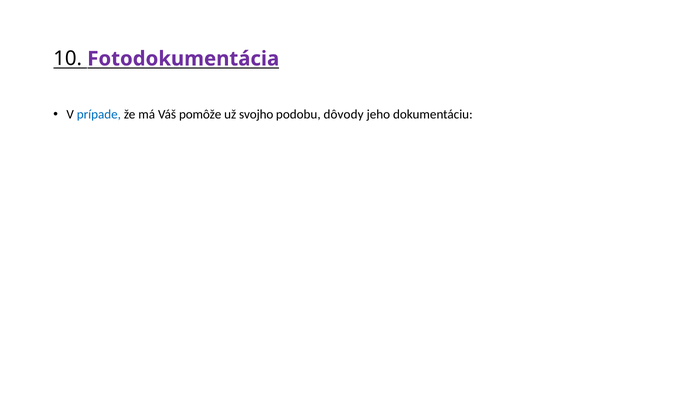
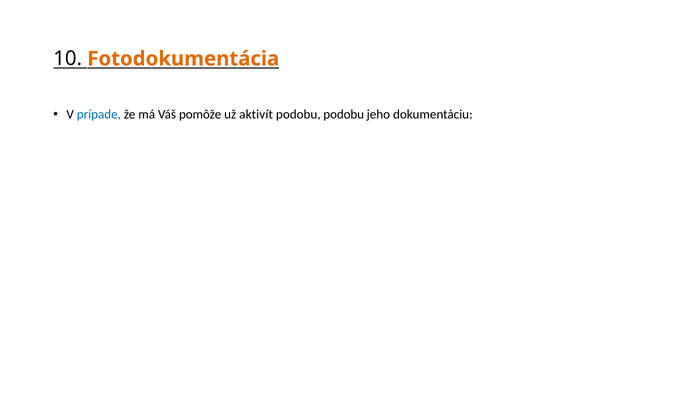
Fotodokumentácia colour: purple -> orange (183, 59)
svojho: svojho -> aktivít (256, 114)
podobu dôvody: dôvody -> podobu (344, 114)
